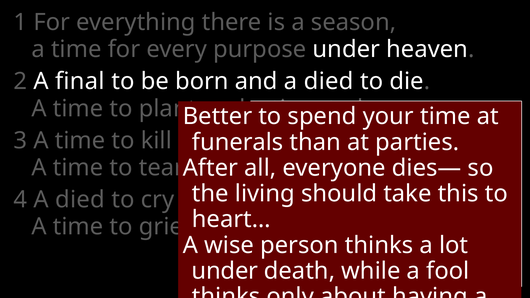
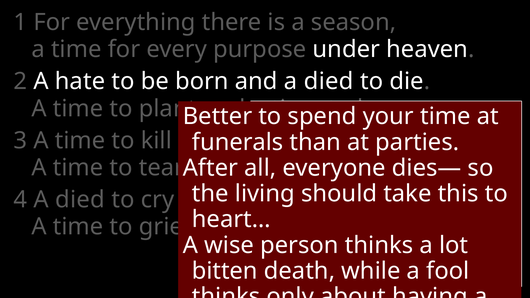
final: final -> hate (80, 81)
under: under -> bitten (225, 271)
